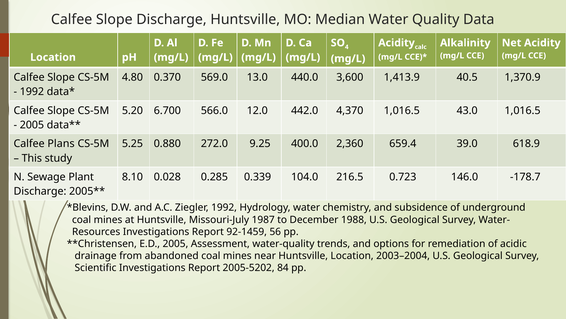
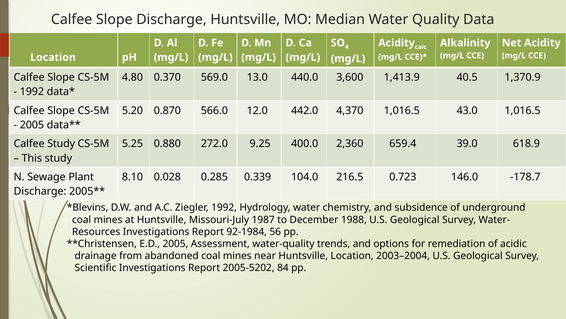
6.700: 6.700 -> 0.870 (167, 110)
Calfee Plans: Plans -> Study (61, 143)
92-1459: 92-1459 -> 92-1984 (247, 231)
